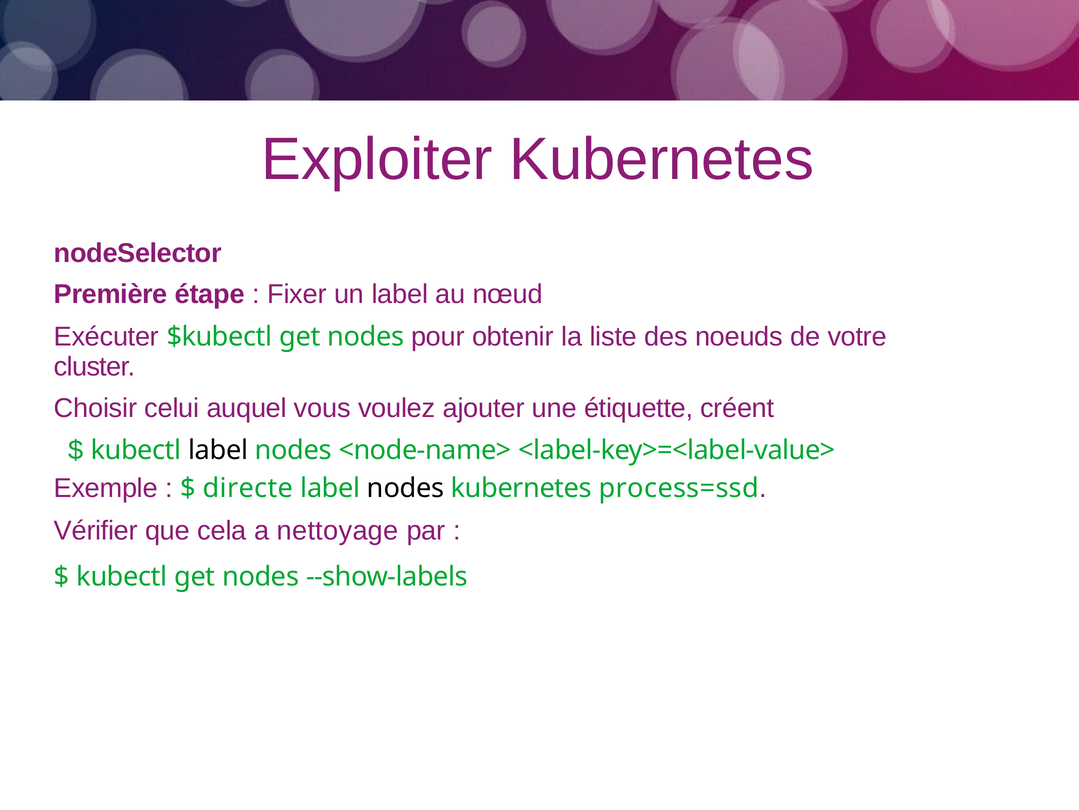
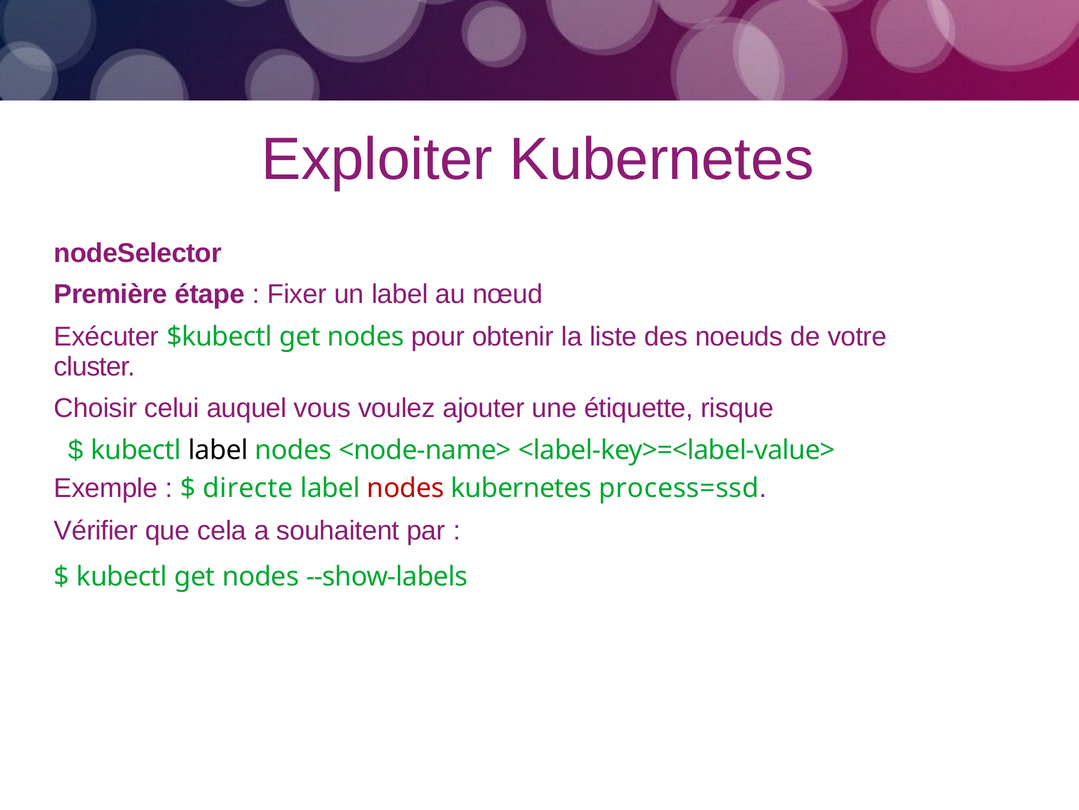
créent: créent -> risque (737, 408)
nodes colour: black -> red (406, 488)
nettoyage: nettoyage -> souhaitent (338, 531)
